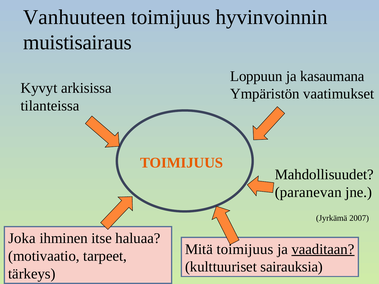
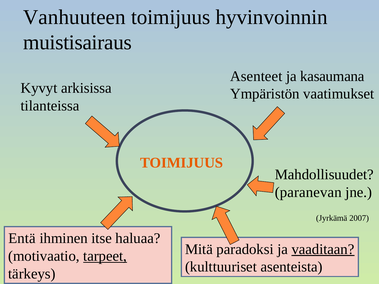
Loppuun: Loppuun -> Asenteet (256, 76)
Joka: Joka -> Entä (22, 239)
Mitä toimijuus: toimijuus -> paradoksi (245, 249)
tarpeet underline: none -> present (105, 256)
sairauksia: sairauksia -> asenteista (292, 267)
